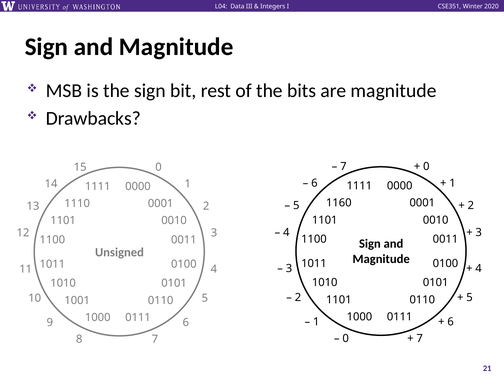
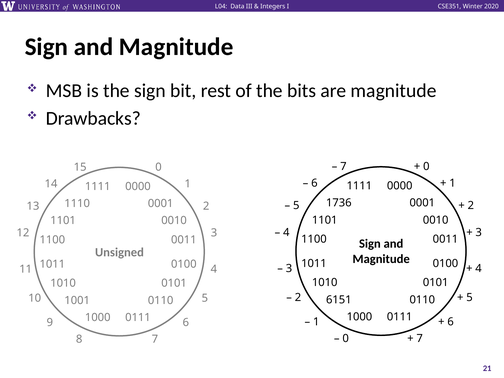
1160: 1160 -> 1736 (339, 203)
1101: 1101 -> 6151 (339, 300)
